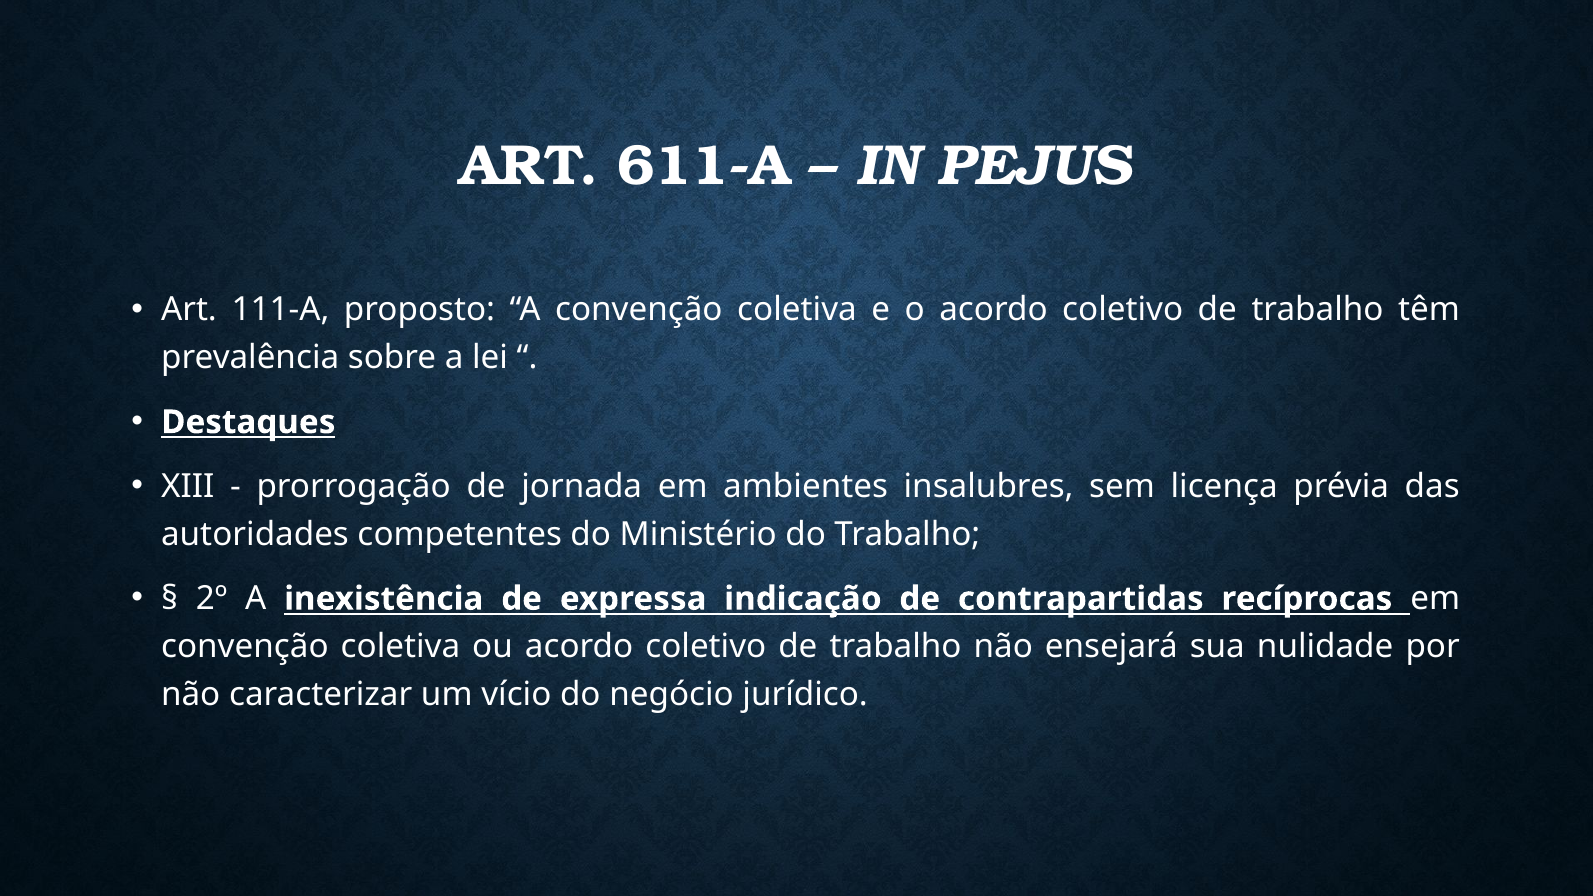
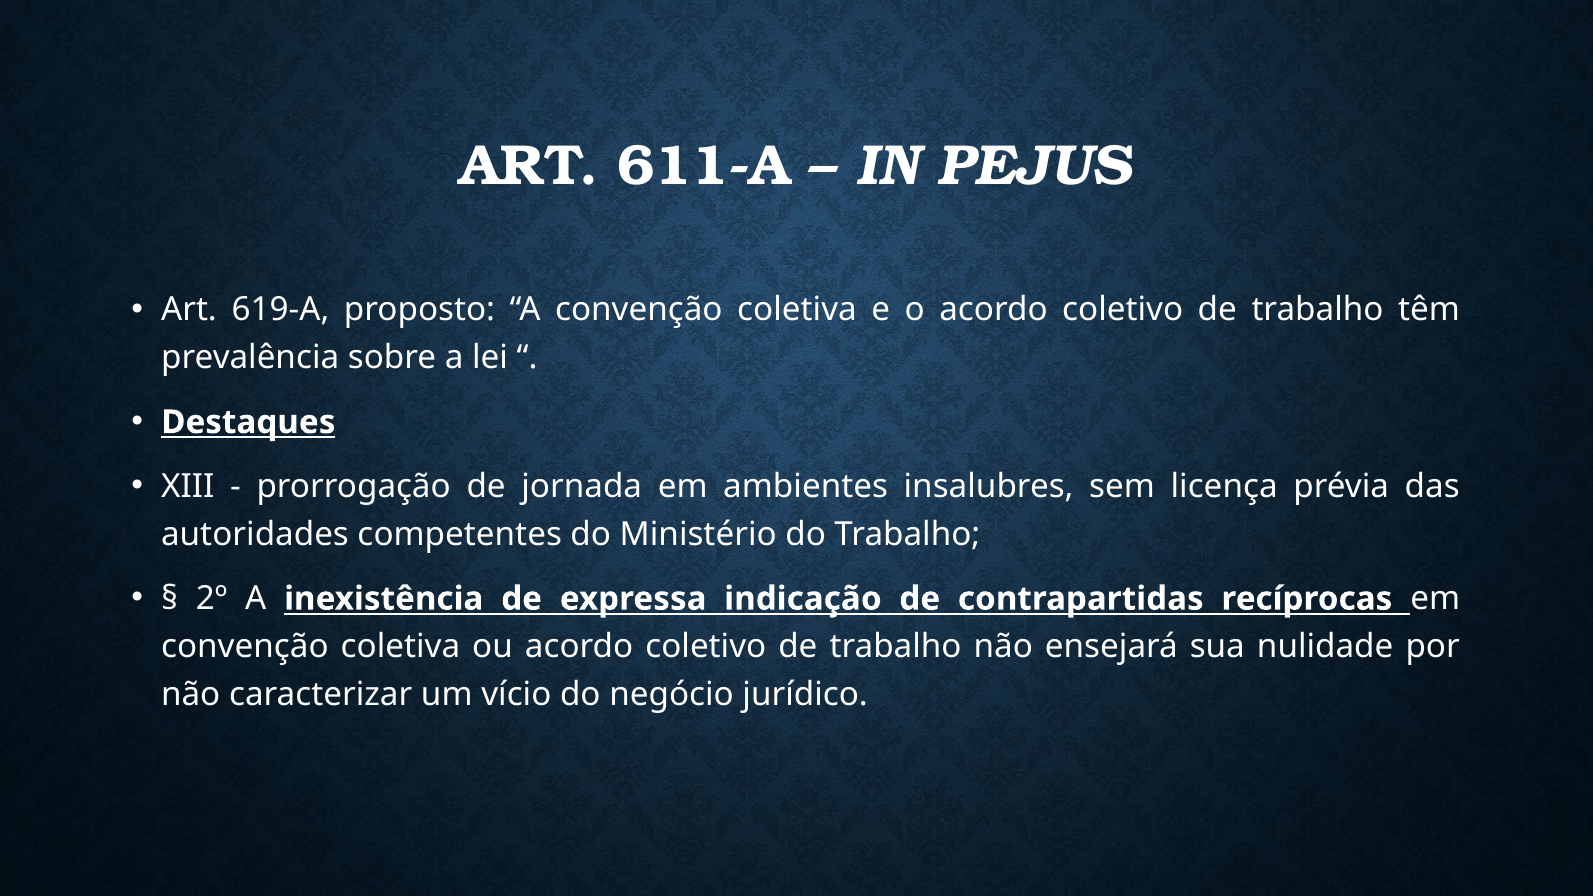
111-A: 111-A -> 619-A (281, 310)
